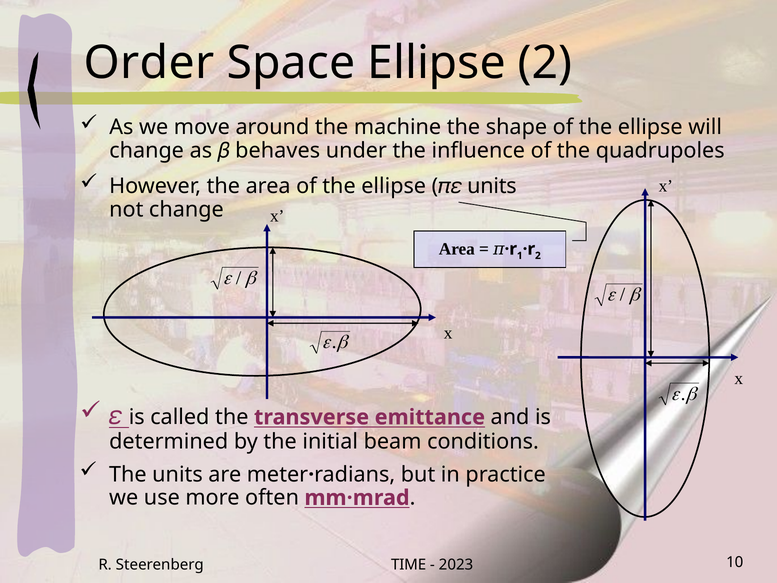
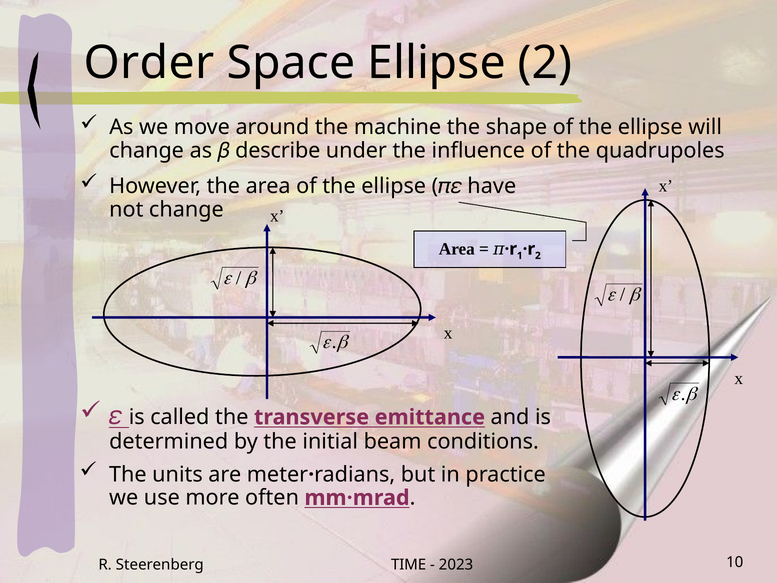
behaves: behaves -> describe (278, 150)
units: units -> have (492, 186)
